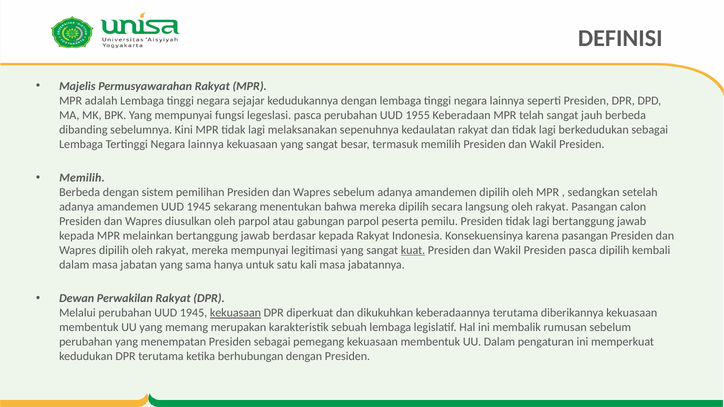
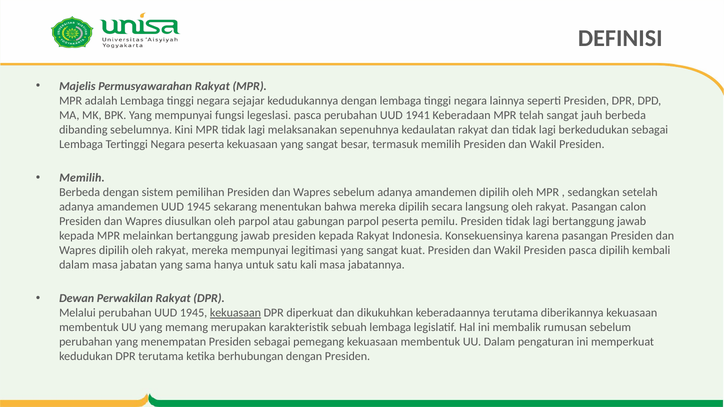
1955: 1955 -> 1941 (418, 115)
Tertinggi Negara lainnya: lainnya -> peserta (206, 144)
jawab berdasar: berdasar -> presiden (294, 236)
kuat underline: present -> none (413, 250)
